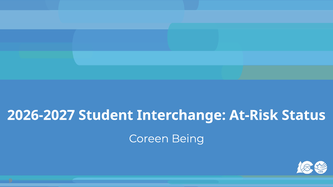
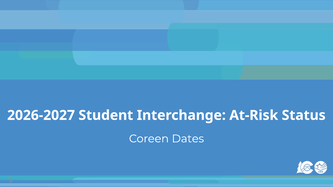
Being: Being -> Dates (188, 139)
